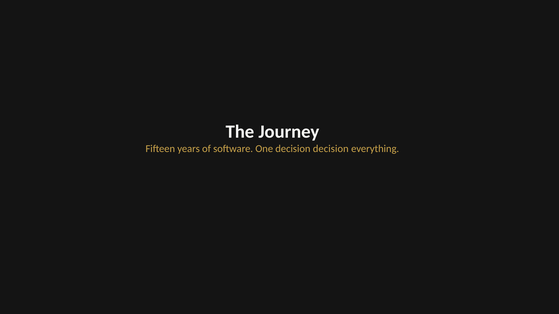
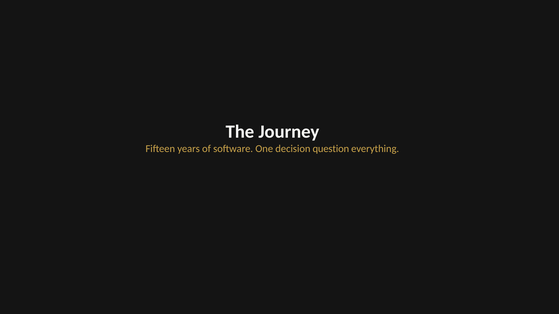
decision decision: decision -> question (331, 149)
